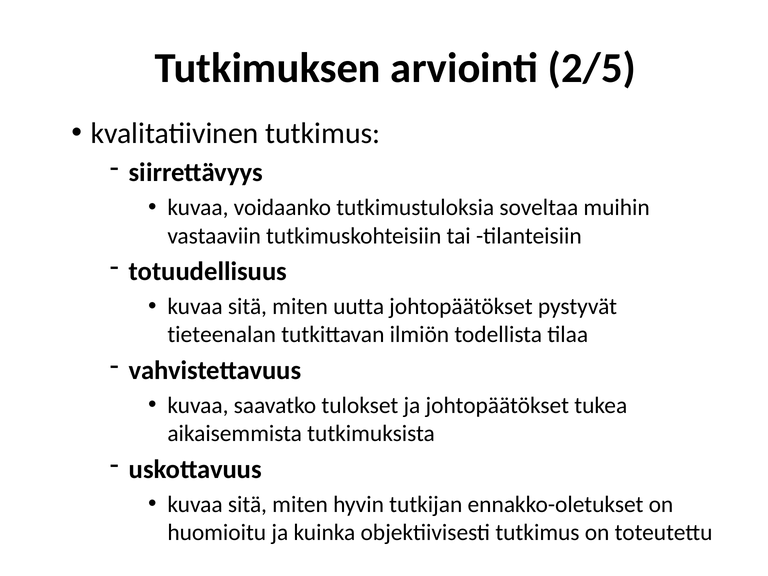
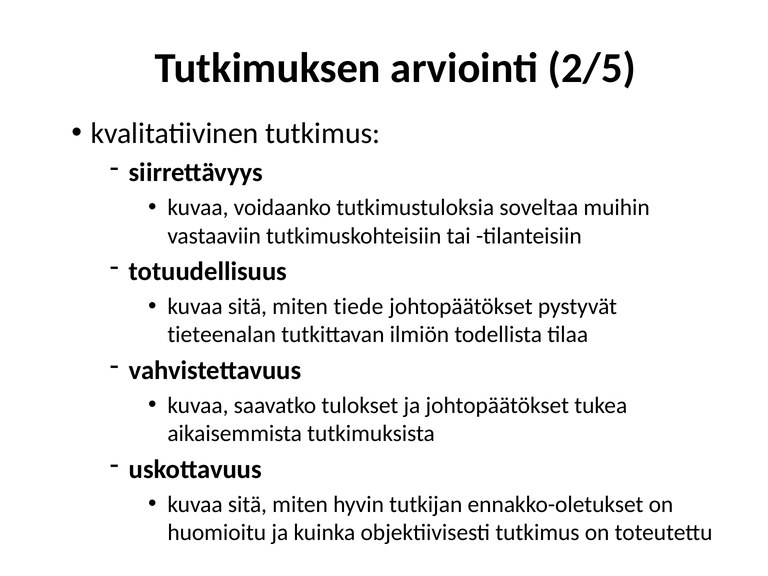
uutta: uutta -> tiede (358, 307)
